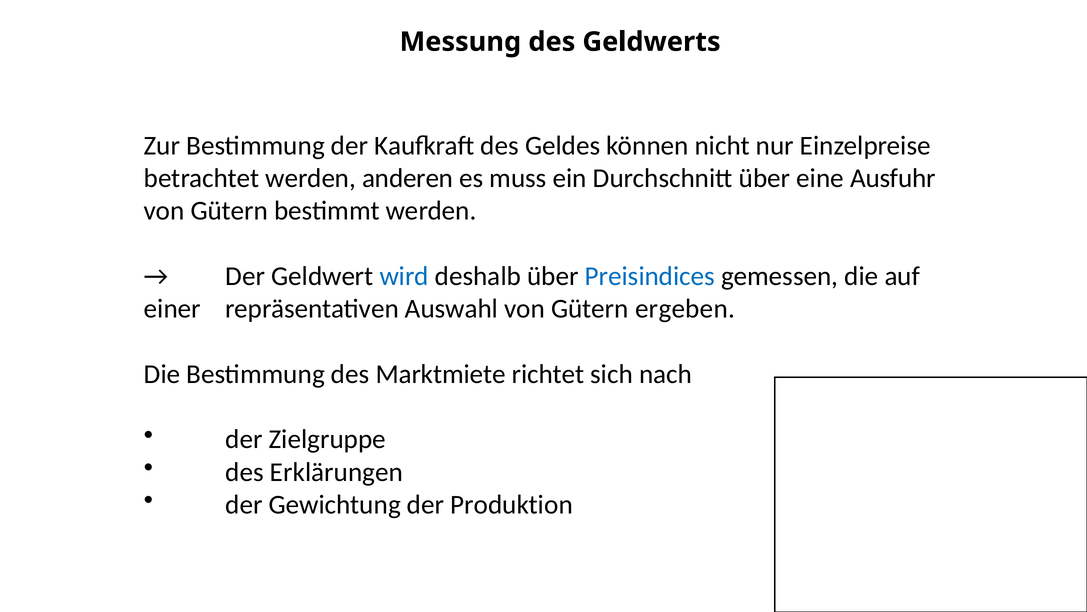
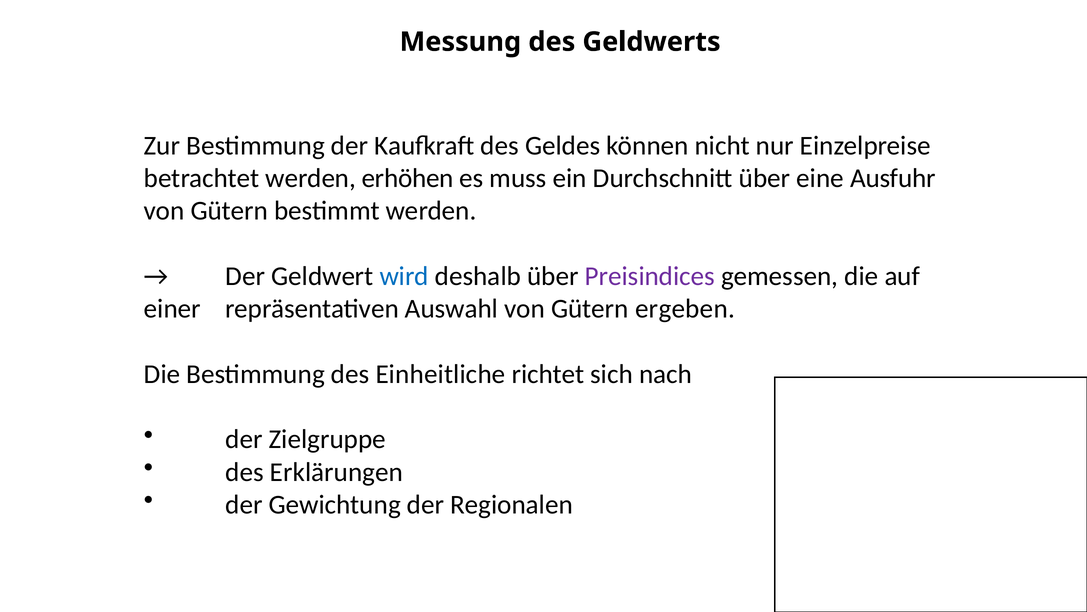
anderen: anderen -> erhöhen (408, 178)
Preisindices colour: blue -> purple (650, 276)
Marktmiete: Marktmiete -> Einheitliche (441, 374)
Produktion: Produktion -> Regionalen (512, 504)
